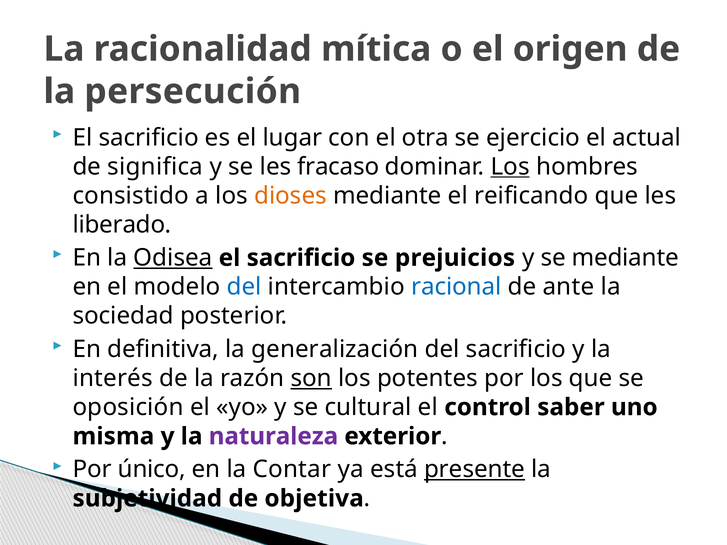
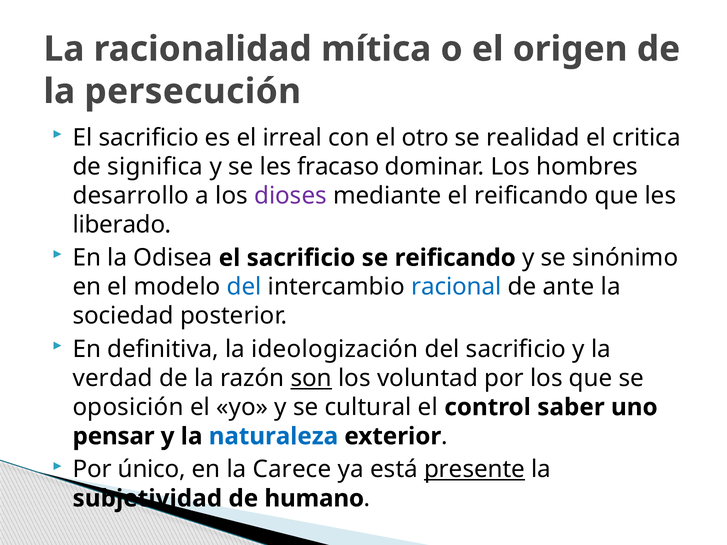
lugar: lugar -> irreal (292, 138)
otra: otra -> otro (425, 138)
ejercicio: ejercicio -> realidad (533, 138)
actual: actual -> critica (647, 138)
Los underline: present -> none (510, 167)
consistido: consistido -> desarrollo (131, 196)
dioses colour: orange -> purple (290, 196)
Odisea underline: present -> none (173, 258)
se prejuicios: prejuicios -> reificando (455, 258)
se mediante: mediante -> sinónimo (625, 258)
generalización: generalización -> ideologización (335, 349)
interés: interés -> verdad (113, 378)
potentes: potentes -> voluntad (427, 378)
misma: misma -> pensar (114, 436)
naturaleza colour: purple -> blue (273, 436)
Contar: Contar -> Carece (292, 470)
objetiva: objetiva -> humano (314, 499)
